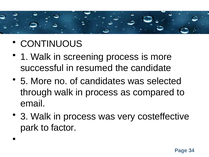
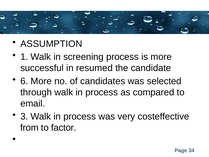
CONTINUOUS: CONTINUOUS -> ASSUMPTION (51, 44)
5: 5 -> 6 (24, 81)
park: park -> from (29, 127)
